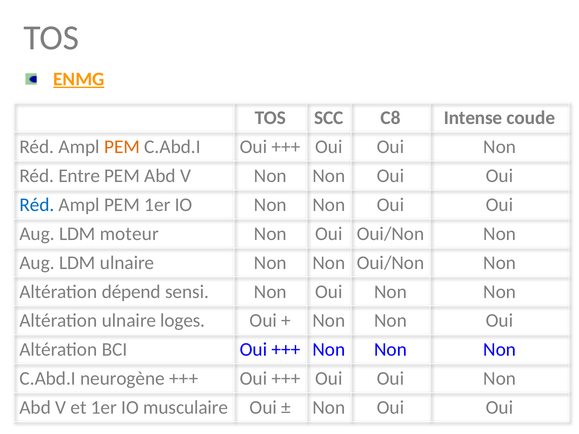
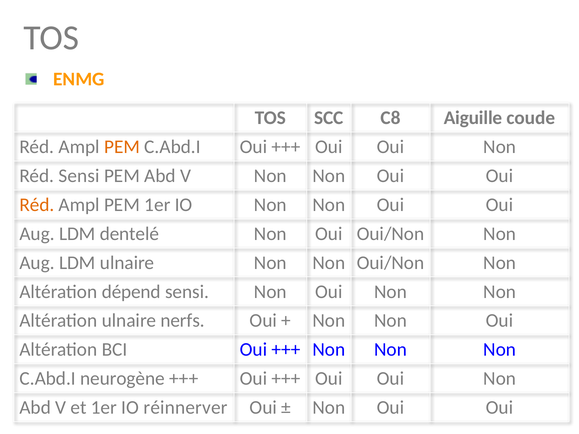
ENMG underline: present -> none (79, 79)
Intense: Intense -> Aiguille (473, 118)
Réd Entre: Entre -> Sensi (79, 176)
Réd colour: blue -> orange (37, 205)
moteur: moteur -> dentelé (129, 234)
loges: loges -> nerfs (183, 321)
musculaire: musculaire -> réinnerver (186, 408)
